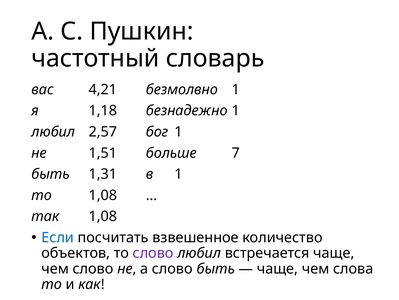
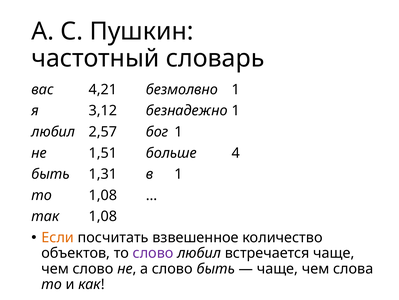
1,18: 1,18 -> 3,12 (103, 110)
7: 7 -> 4 (236, 153)
Если colour: blue -> orange (58, 237)
